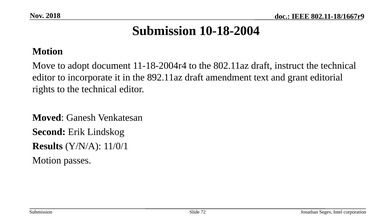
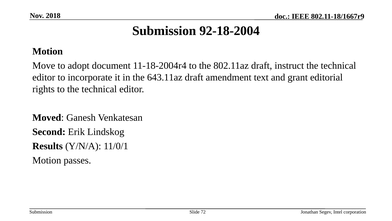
10-18-2004: 10-18-2004 -> 92-18-2004 (230, 31)
892.11az: 892.11az -> 643.11az (165, 77)
